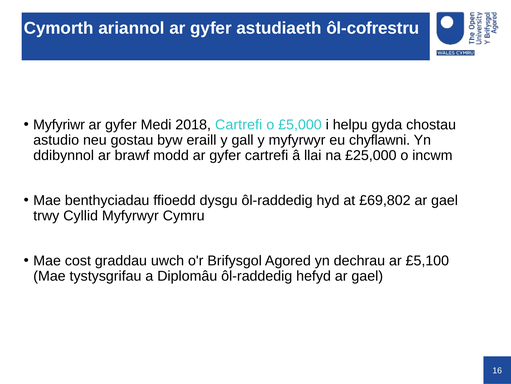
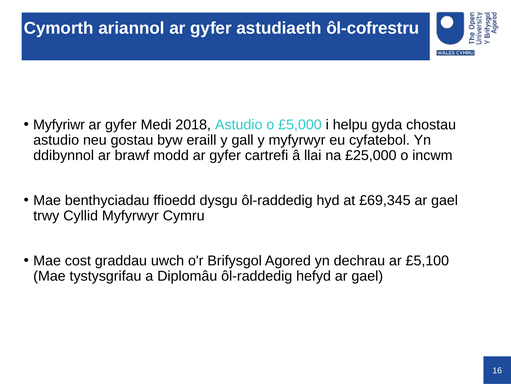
2018 Cartrefi: Cartrefi -> Astudio (239, 124)
chyflawni: chyflawni -> cyfatebol (380, 140)
£69,802: £69,802 -> £69,345 (385, 200)
